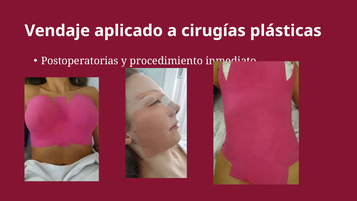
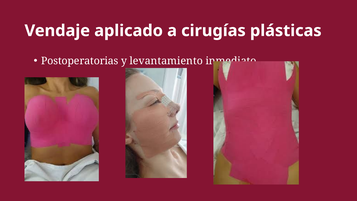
procedimiento: procedimiento -> levantamiento (166, 61)
